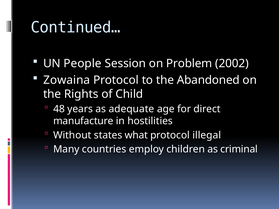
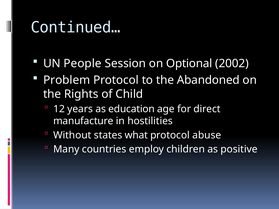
Problem: Problem -> Optional (189, 64)
Zowaina: Zowaina -> Problem (67, 80)
48: 48 -> 12 (59, 109)
adequate: adequate -> education (132, 109)
illegal: illegal -> abuse (207, 135)
criminal: criminal -> positive (239, 149)
